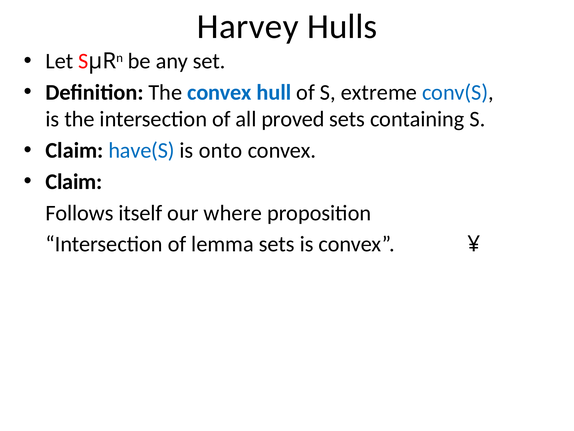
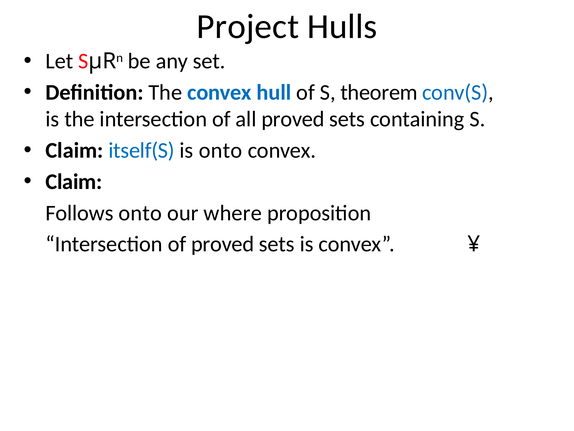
Harvey: Harvey -> Project (248, 27)
extreme: extreme -> theorem (379, 92)
have(S: have(S -> itself(S (142, 150)
Follows itself: itself -> onto (140, 213)
of lemma: lemma -> proved (223, 244)
